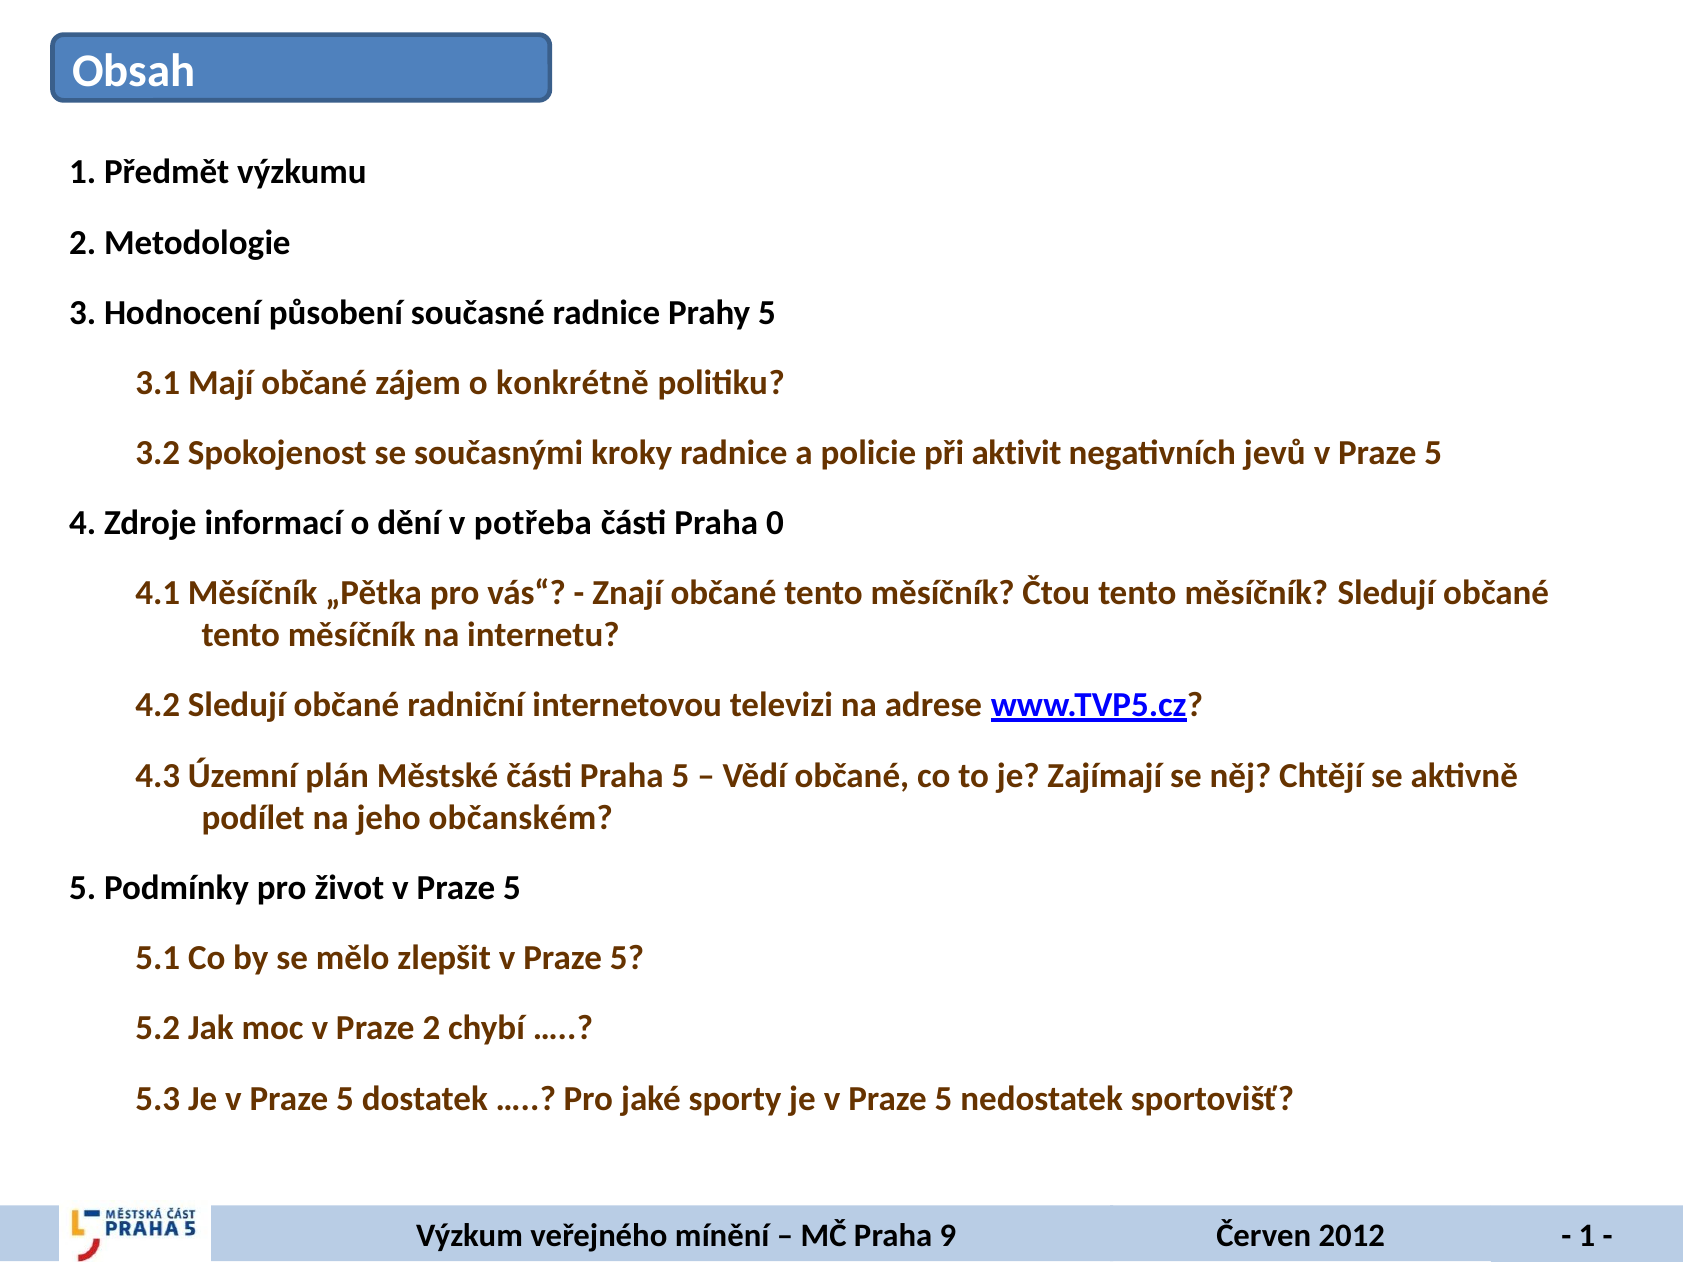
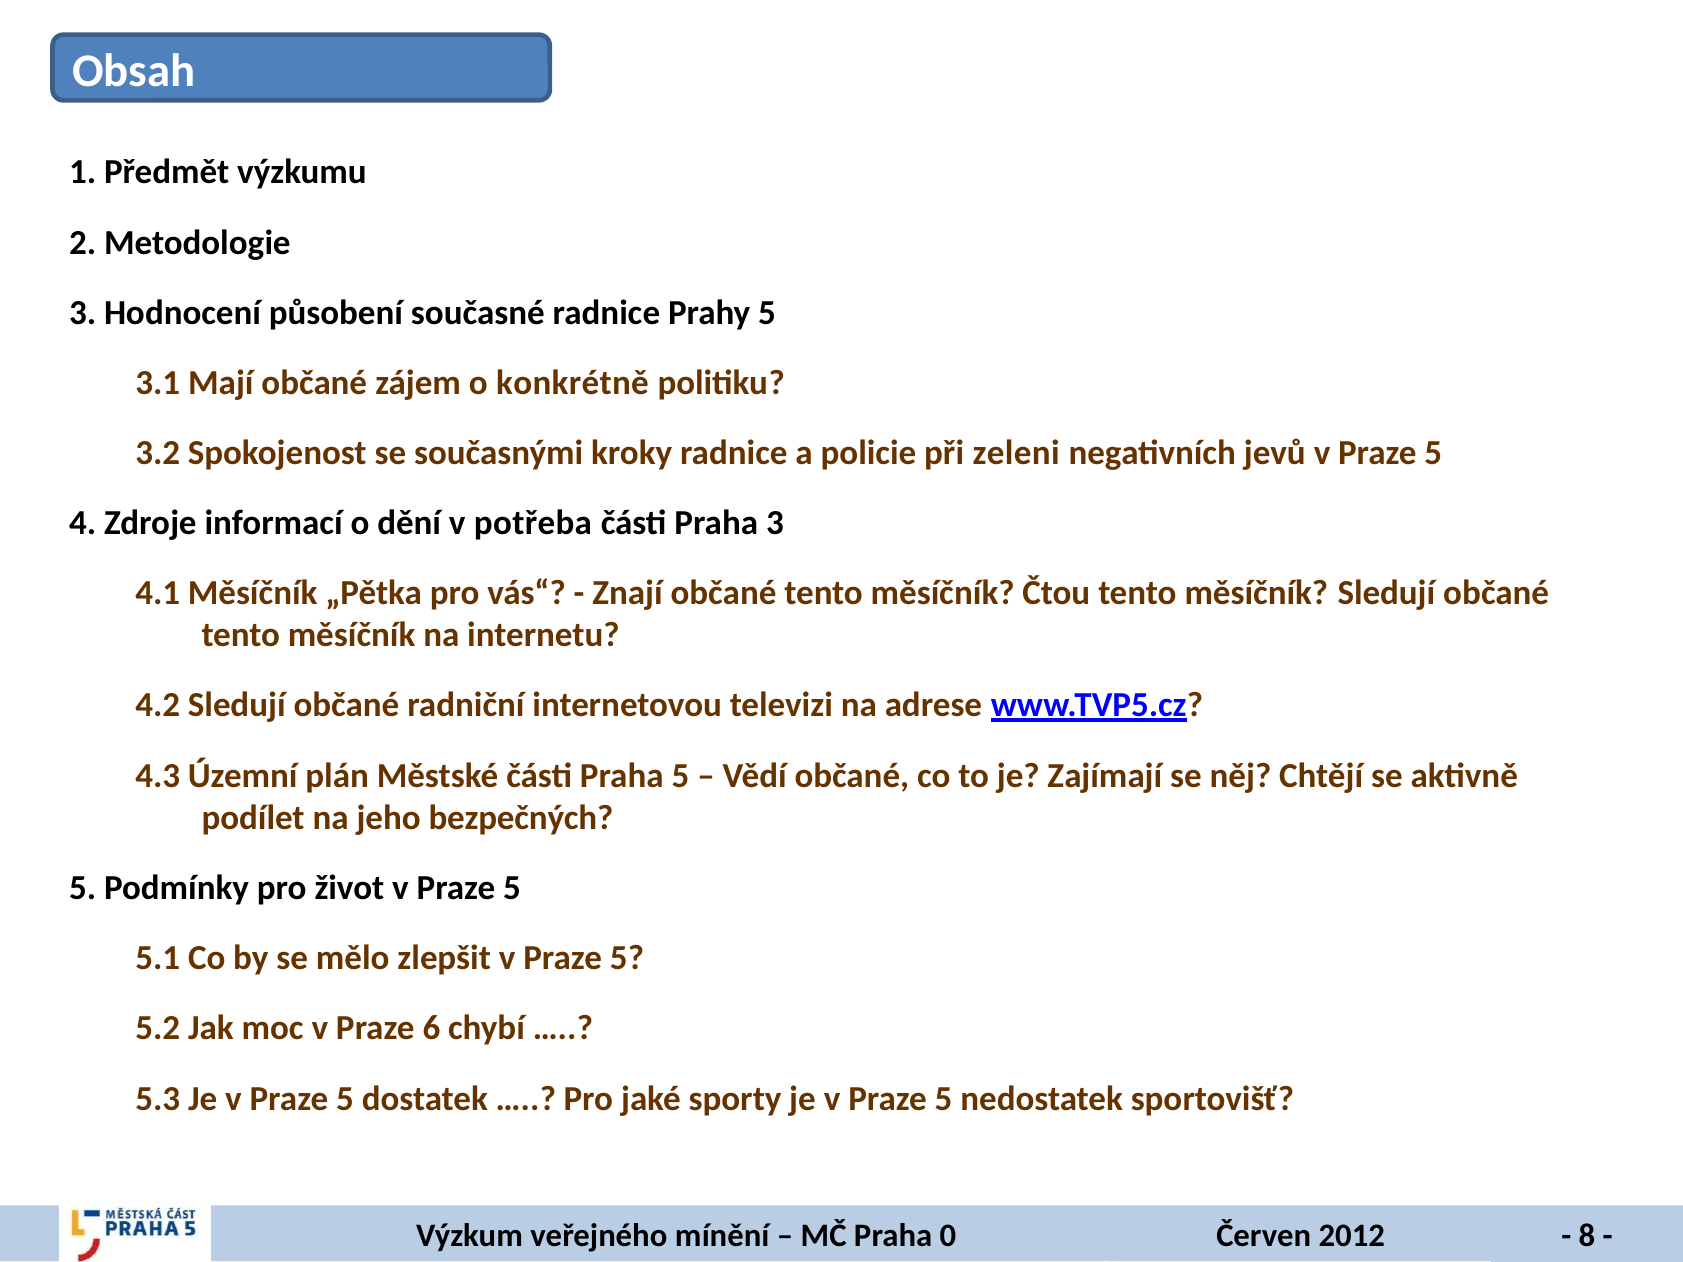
aktivit: aktivit -> zeleni (1016, 453)
Praha 0: 0 -> 3 (775, 523)
občanském: občanském -> bezpečných (521, 818)
Praze 2: 2 -> 6 (431, 1029)
9: 9 -> 0 (948, 1236)
1: 1 -> 8 (1587, 1236)
